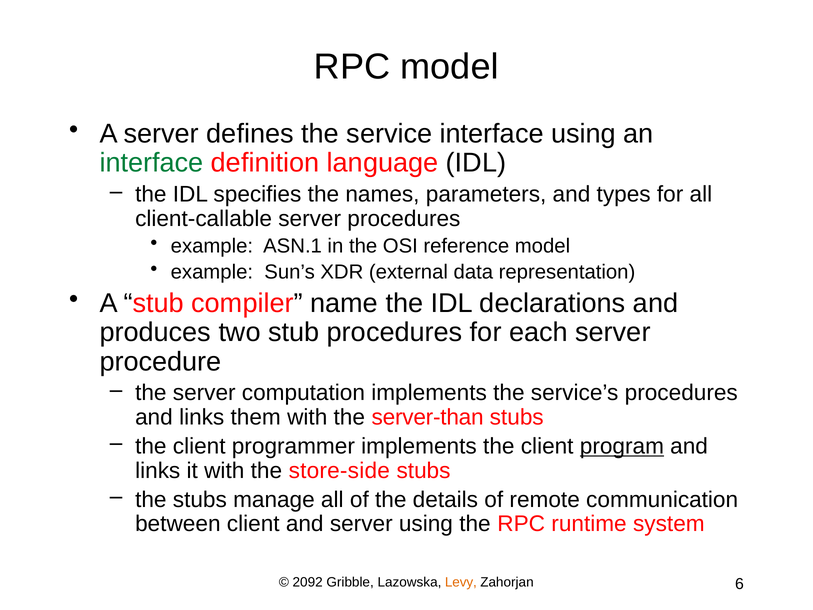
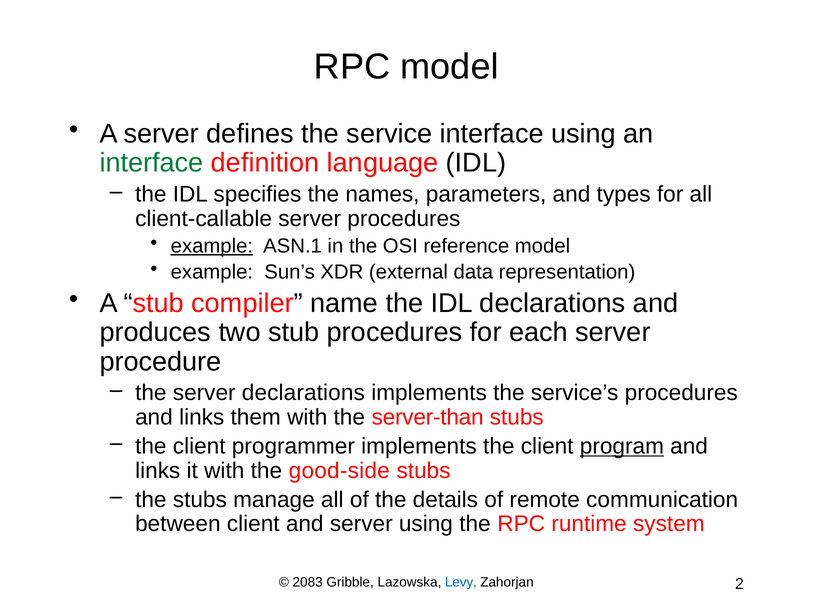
example underline: none -> present (212, 246)
server computation: computation -> declarations (303, 393)
store-side: store-side -> good-side (339, 471)
2092: 2092 -> 2083 (308, 582)
Levy colour: orange -> blue (461, 582)
6: 6 -> 2 (739, 584)
